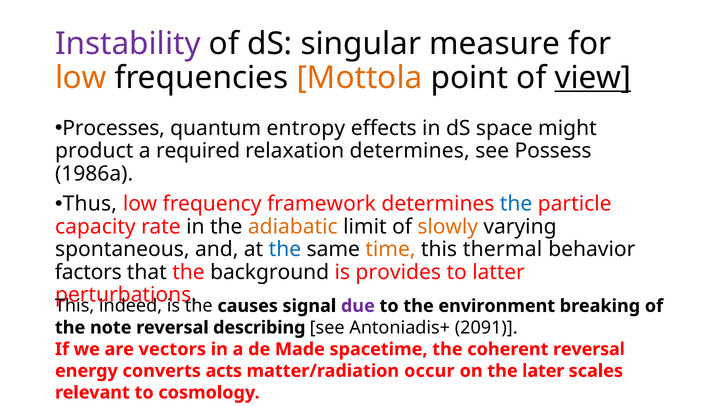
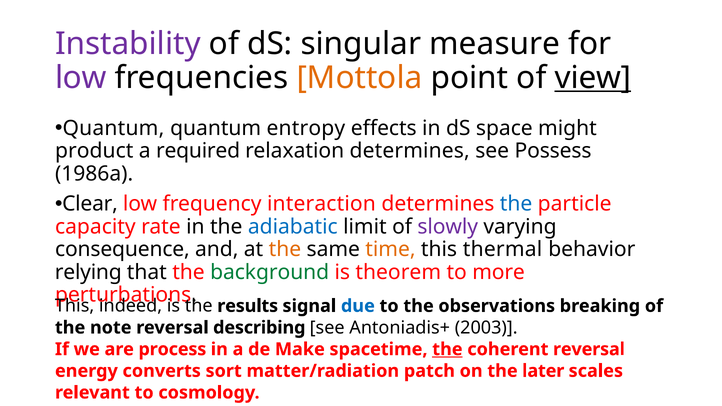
low colour: orange -> purple (81, 78)
Processes: Processes -> Quantum (113, 128)
Thus: Thus -> Clear (90, 204)
framework: framework -> interaction (321, 204)
adiabatic colour: orange -> blue (293, 227)
slowly colour: orange -> purple (448, 227)
spontaneous: spontaneous -> consequence (122, 249)
the colour: blue -> orange (285, 249)
factors: factors -> relying (88, 272)
background colour: black -> green (270, 272)
provides: provides -> theorem (398, 272)
latter: latter -> more (499, 272)
causes: causes -> results (248, 306)
due colour: purple -> blue (358, 306)
environment: environment -> observations (497, 306)
2091: 2091 -> 2003 (486, 328)
vectors: vectors -> process (172, 349)
Made: Made -> Make (300, 349)
the underline: none -> present (447, 349)
acts: acts -> sort (224, 371)
occur: occur -> patch (429, 371)
